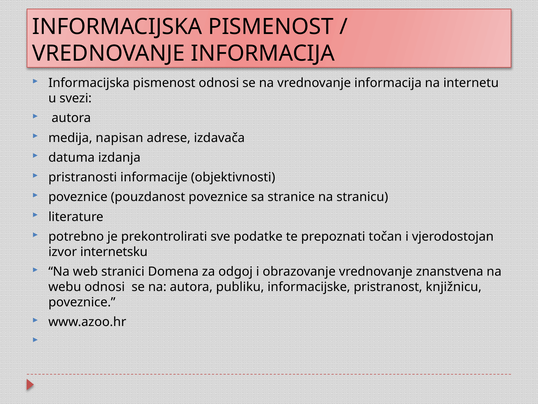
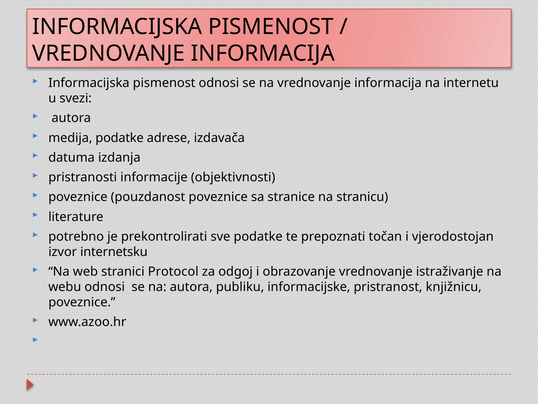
medija napisan: napisan -> podatke (120, 138)
Domena: Domena -> Protocol (173, 271)
znanstvena: znanstvena -> istraživanje (450, 271)
